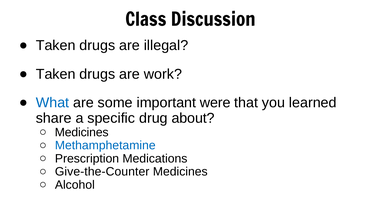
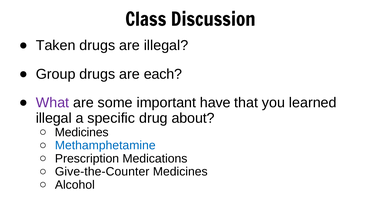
Taken: Taken -> Group (56, 74)
work: work -> each (163, 74)
What colour: blue -> purple (53, 103)
were: were -> have (215, 103)
share: share -> illegal (54, 118)
